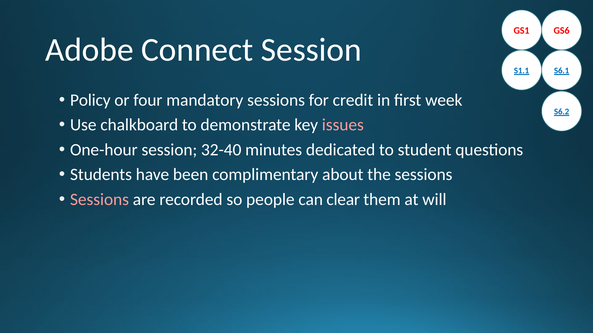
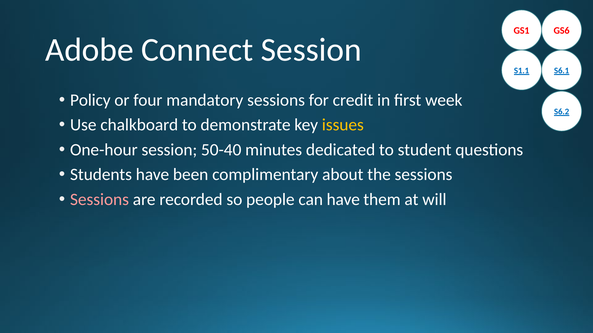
issues colour: pink -> yellow (343, 125)
32-40: 32-40 -> 50-40 (221, 150)
can clear: clear -> have (343, 200)
